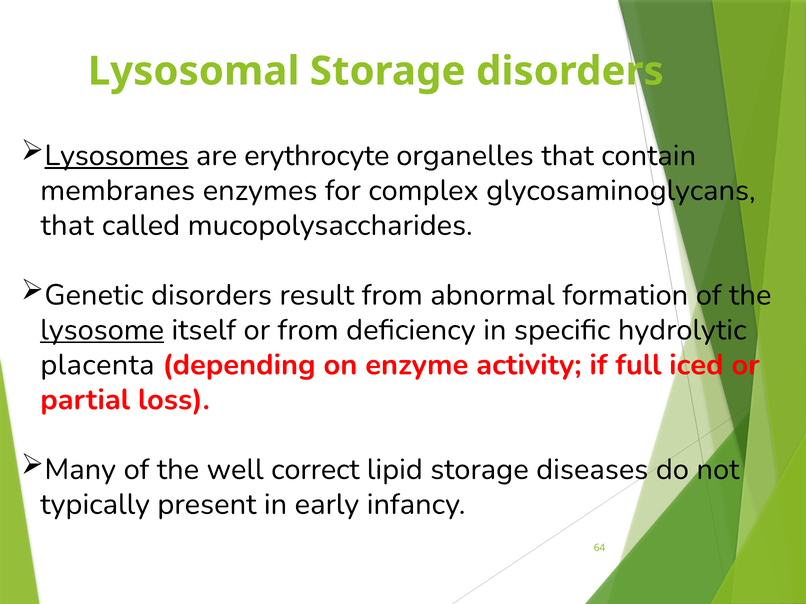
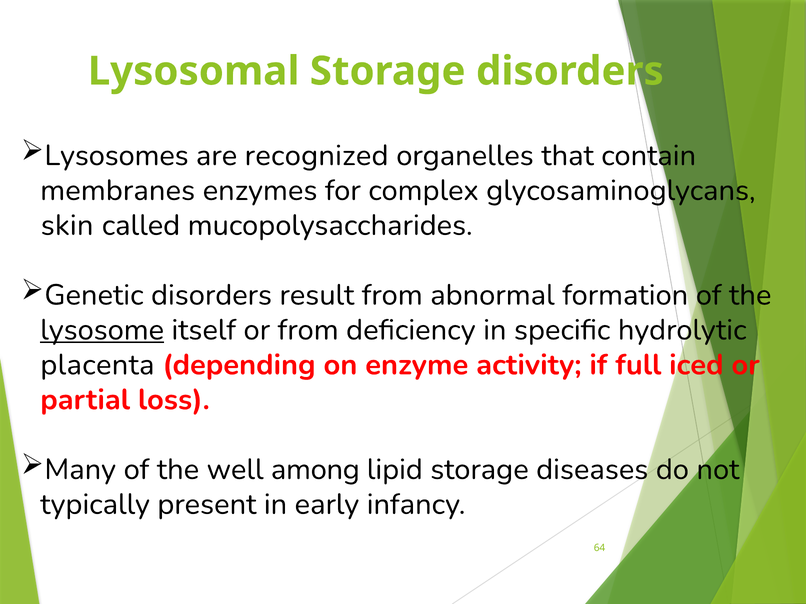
Lysosomes underline: present -> none (117, 156)
erythrocyte: erythrocyte -> recognized (317, 156)
that: that -> skin (67, 225)
correct: correct -> among (315, 470)
